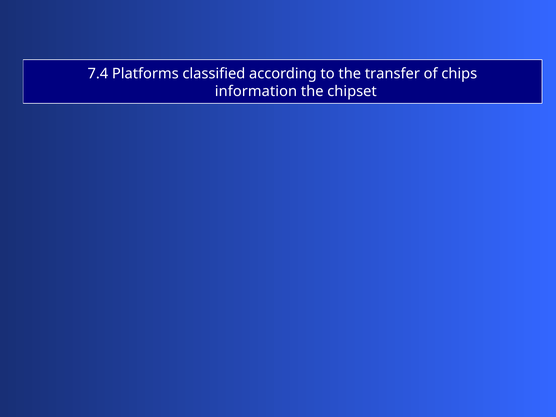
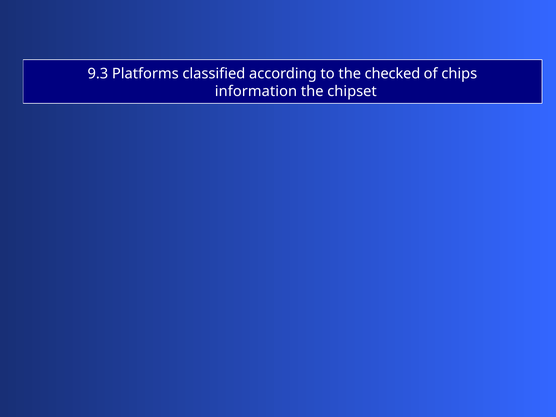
7.4: 7.4 -> 9.3 (98, 74)
transfer: transfer -> checked (392, 74)
